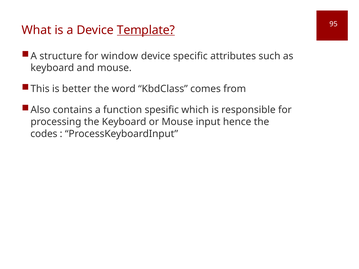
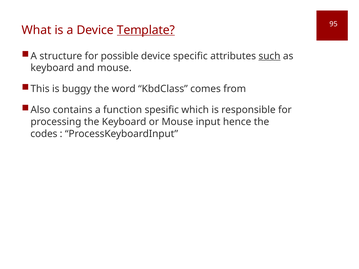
window: window -> possible (120, 56)
such underline: none -> present (269, 56)
better: better -> buggy (77, 89)
